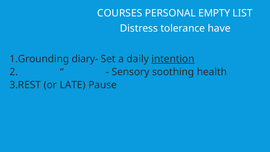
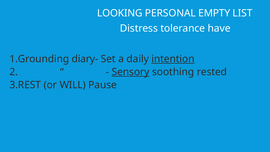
COURSES: COURSES -> LOOKING (120, 13)
Sensory underline: none -> present (131, 72)
health: health -> rested (212, 72)
LATE: LATE -> WILL (73, 85)
